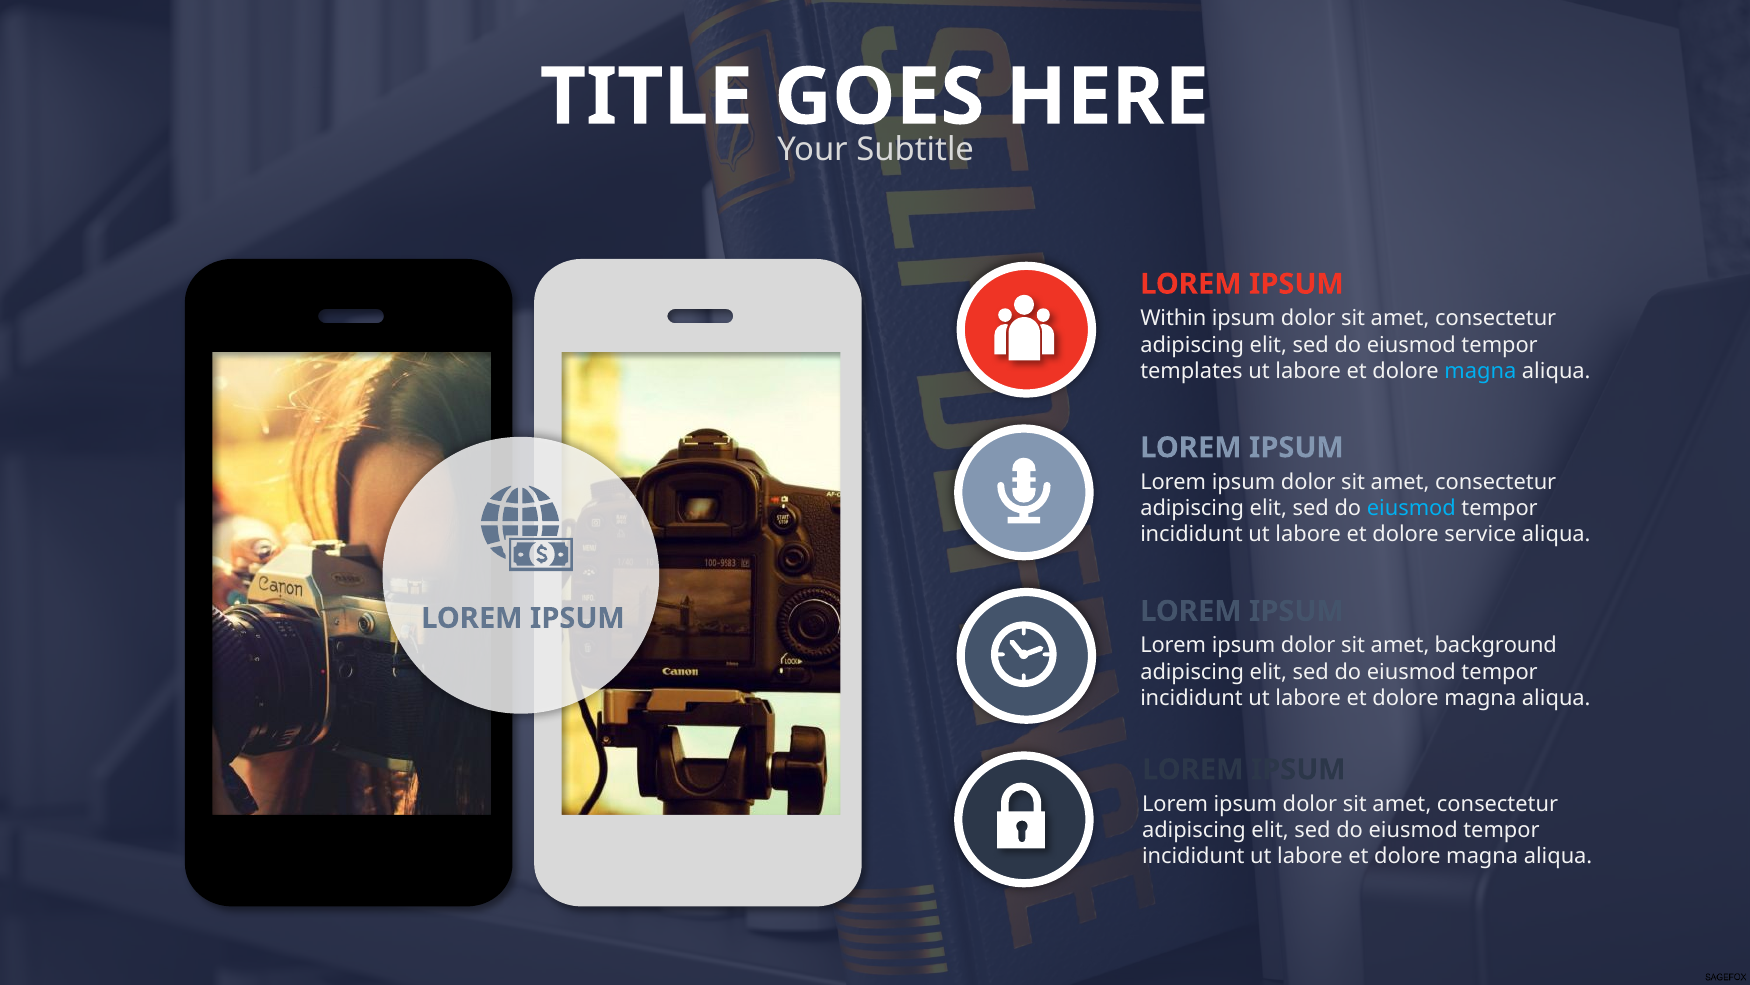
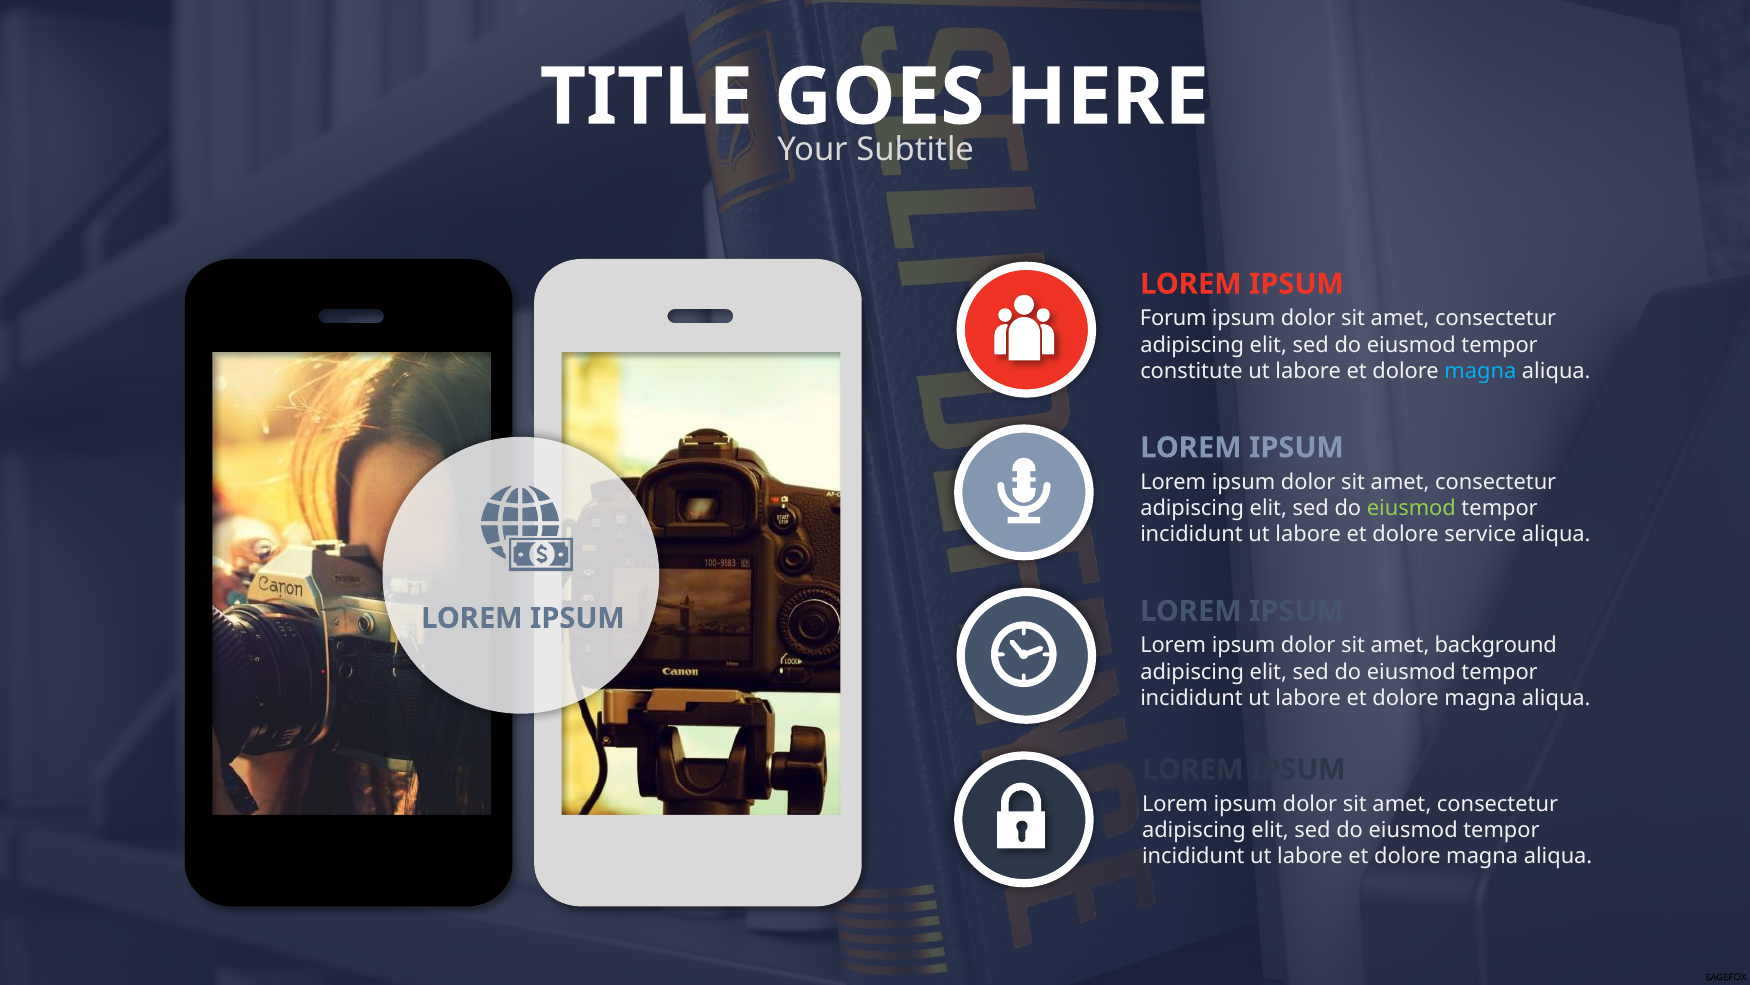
Within: Within -> Forum (1173, 318)
templates: templates -> constitute (1191, 371)
eiusmod colour: light blue -> light green (1411, 508)
